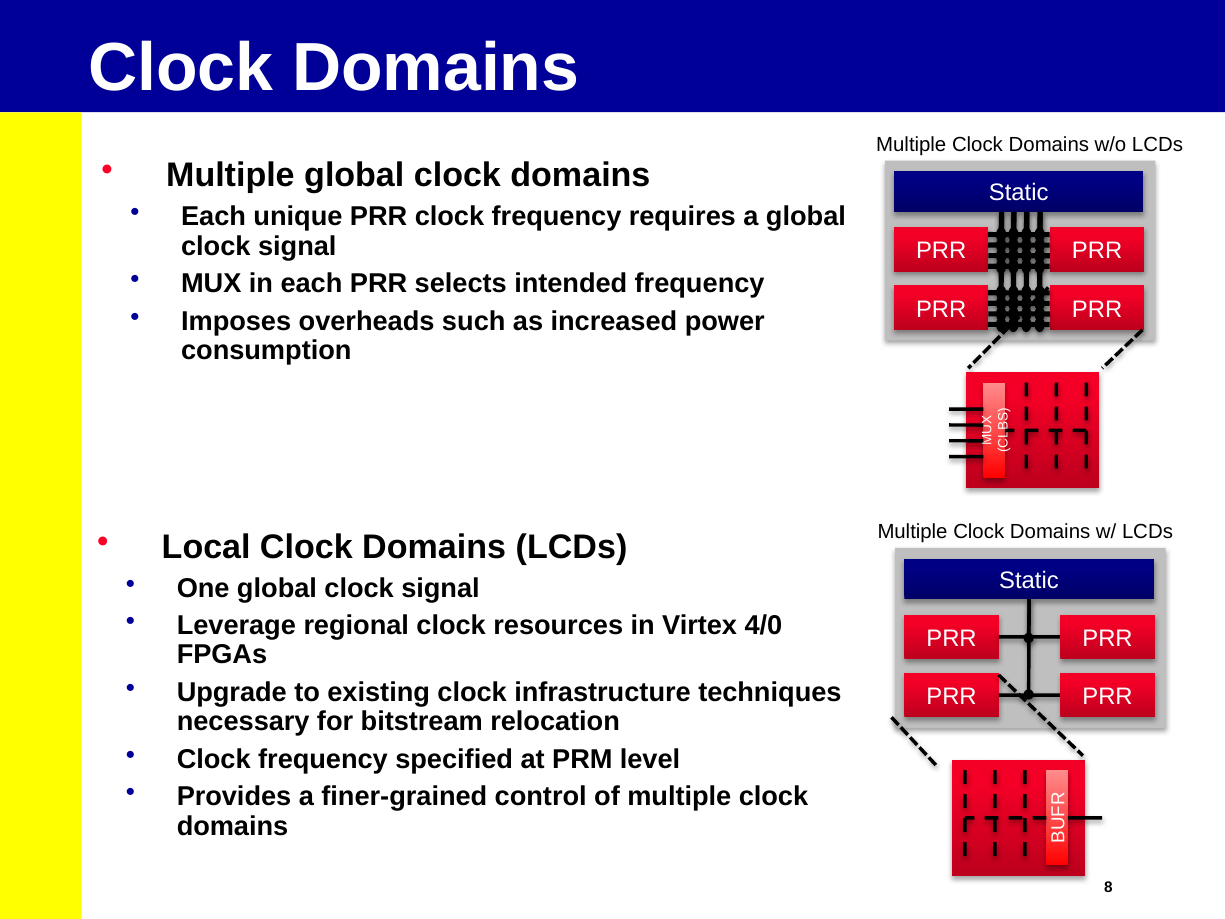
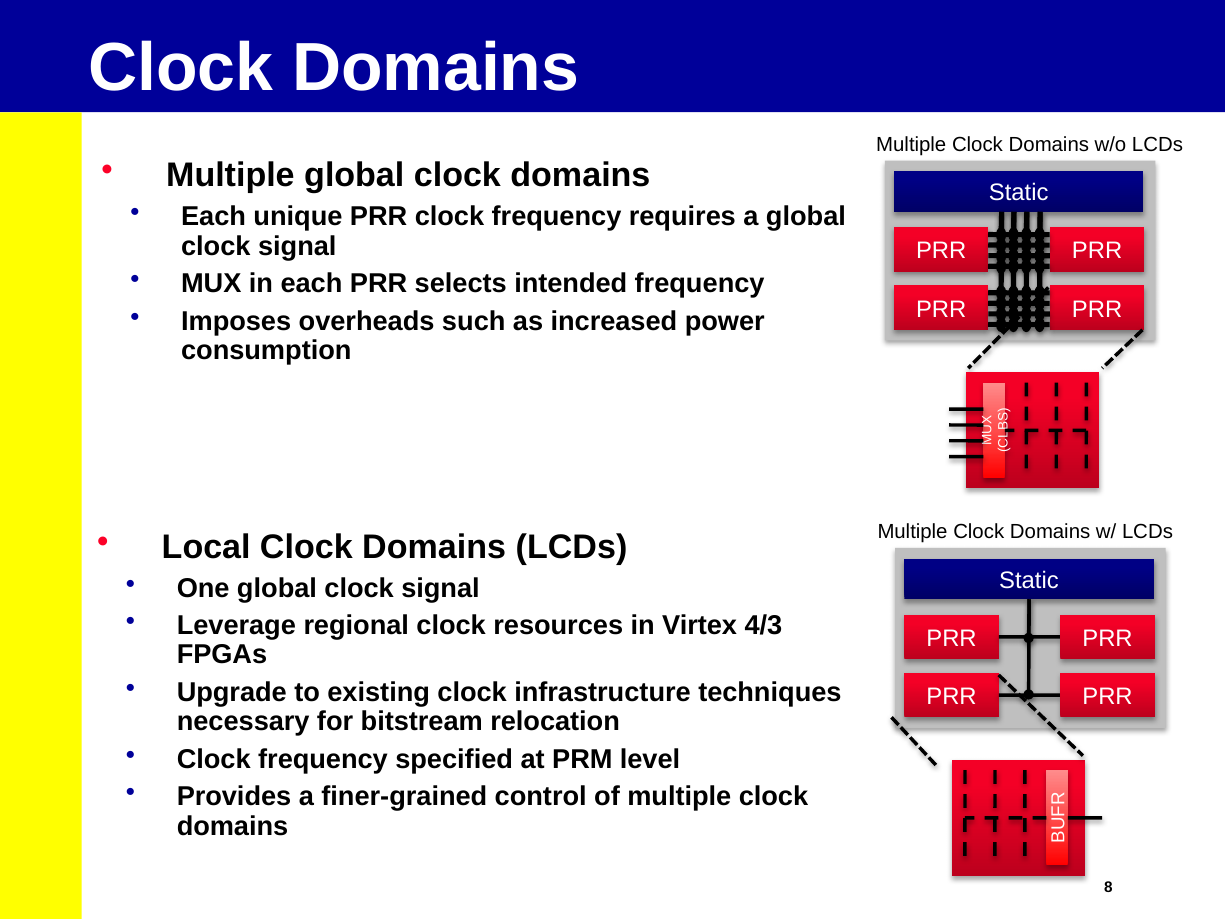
4/0: 4/0 -> 4/3 (763, 625)
